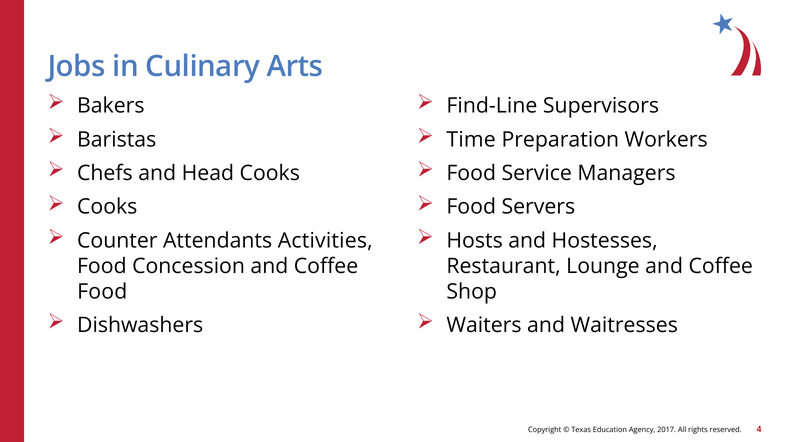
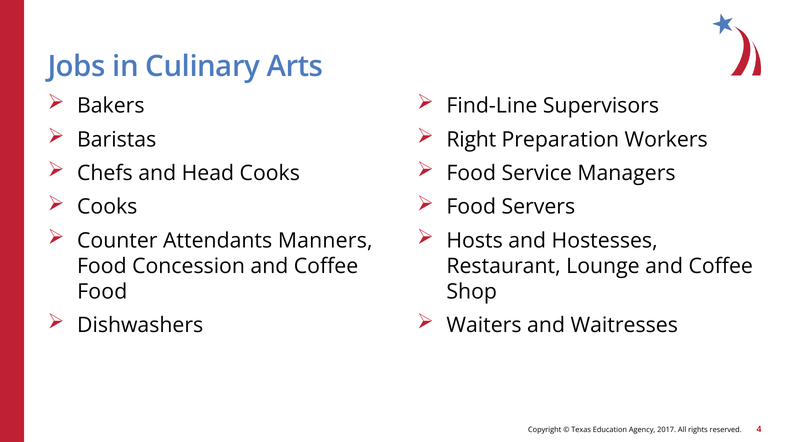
Time: Time -> Right (471, 139)
Activities: Activities -> Manners (325, 240)
